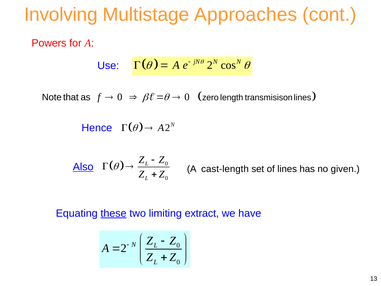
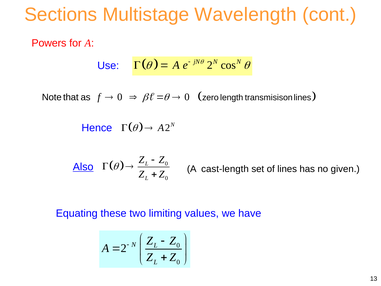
Involving: Involving -> Sections (61, 15)
Approaches: Approaches -> Wavelength (246, 15)
these underline: present -> none (114, 213)
extract: extract -> values (202, 213)
